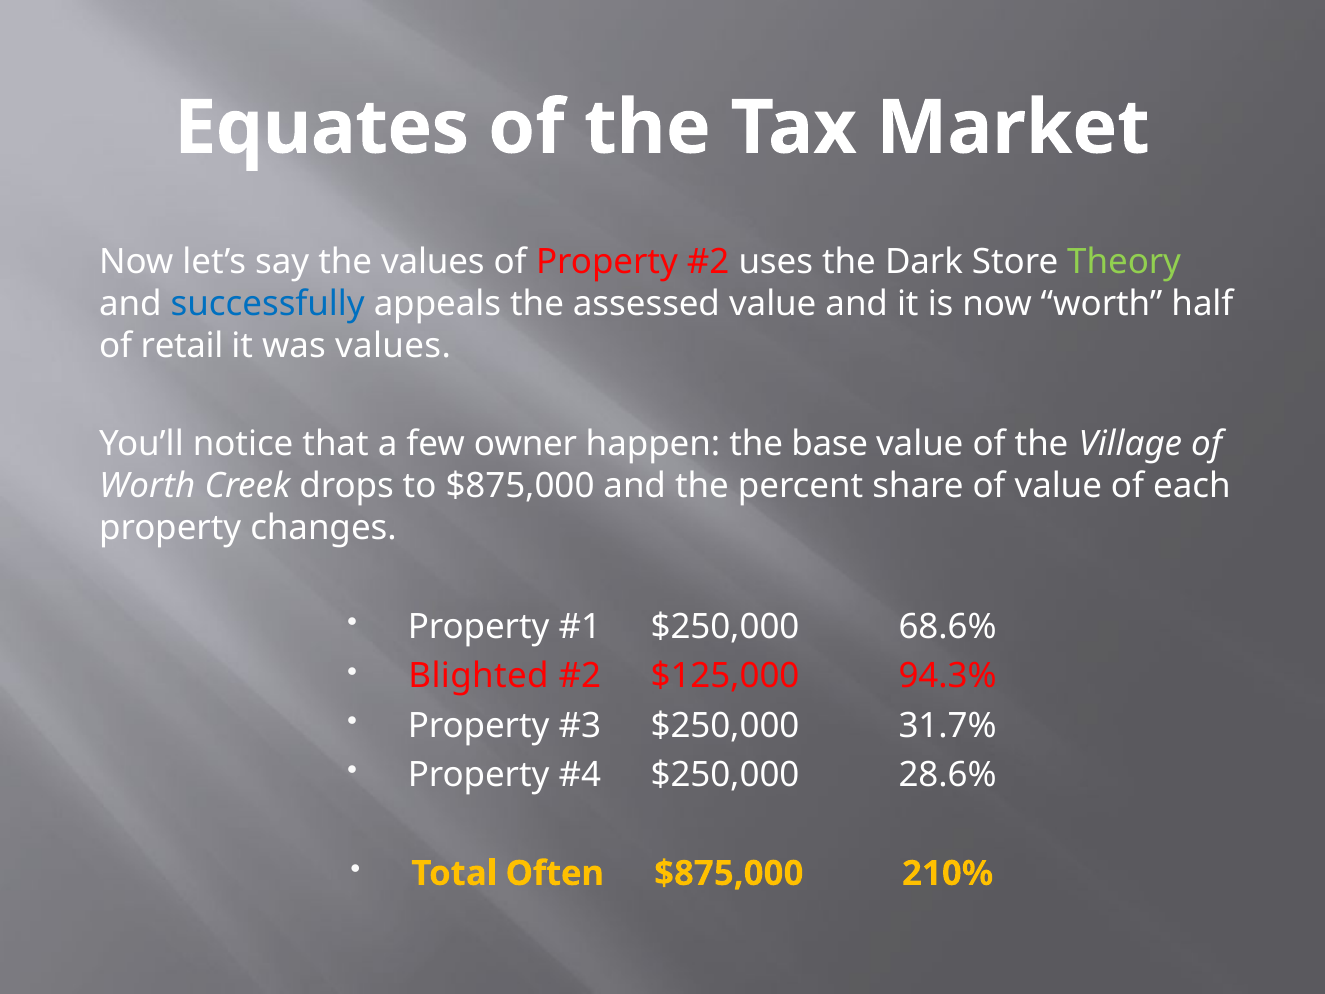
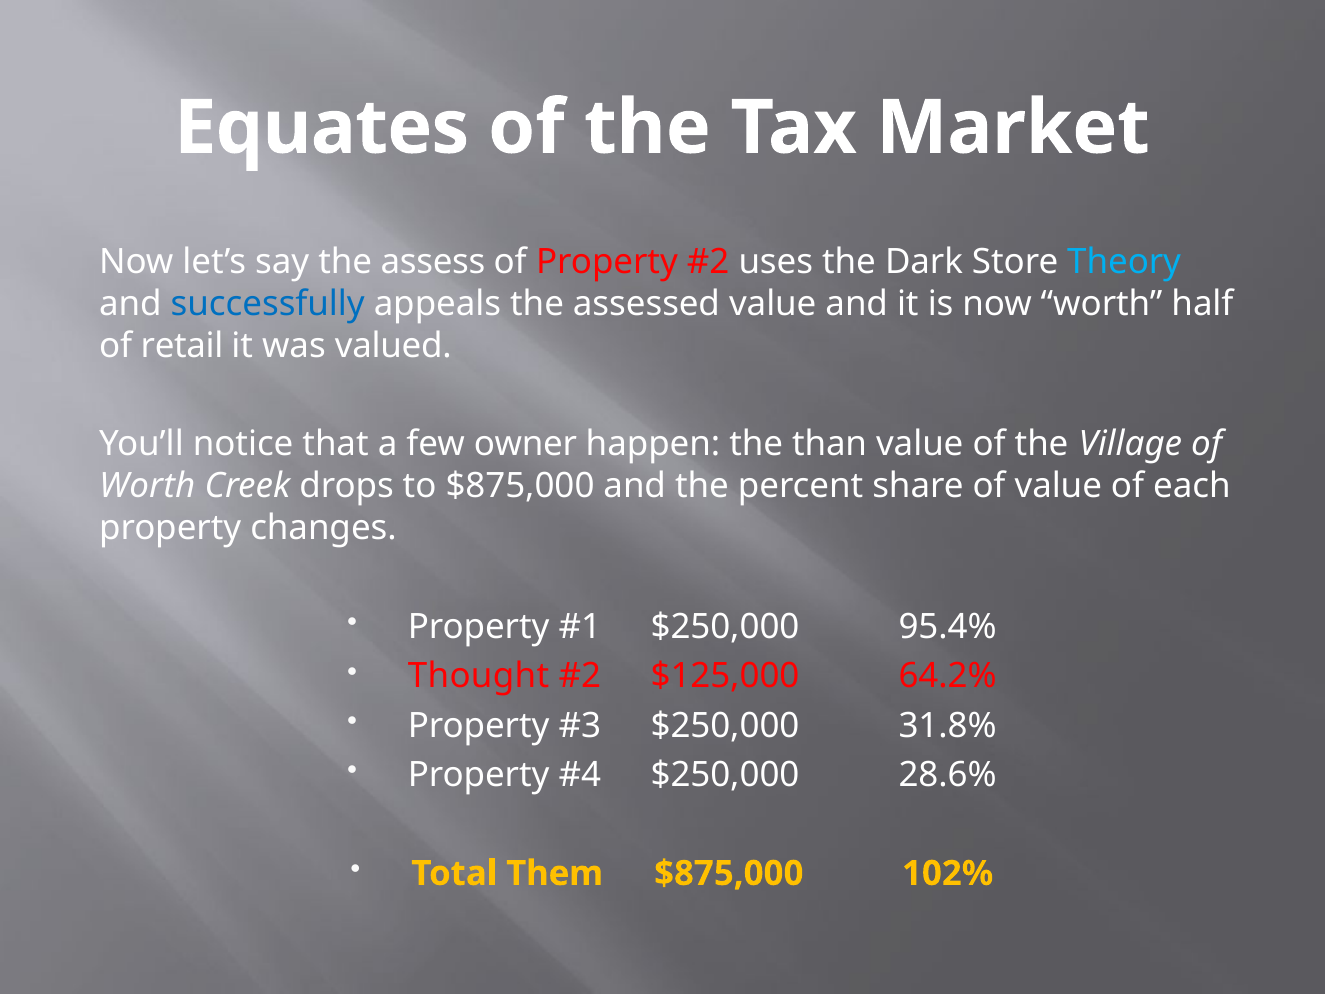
the values: values -> assess (433, 262)
Theory colour: light green -> light blue (1124, 262)
was values: values -> valued (393, 346)
base: base -> than (830, 444)
68.6%: 68.6% -> 95.4% (948, 627)
Blighted: Blighted -> Thought (479, 676)
94.3%: 94.3% -> 64.2% (948, 676)
31.7%: 31.7% -> 31.8% (948, 725)
Often: Often -> Them (555, 873)
210%: 210% -> 102% (948, 873)
